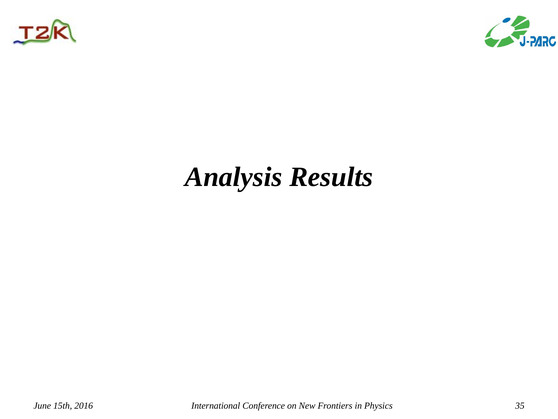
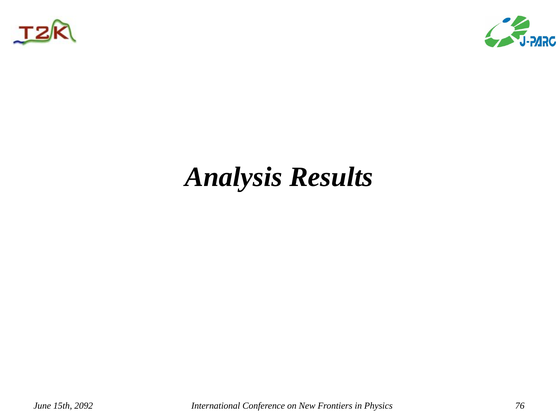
2016: 2016 -> 2092 (84, 405)
35: 35 -> 76 (520, 405)
